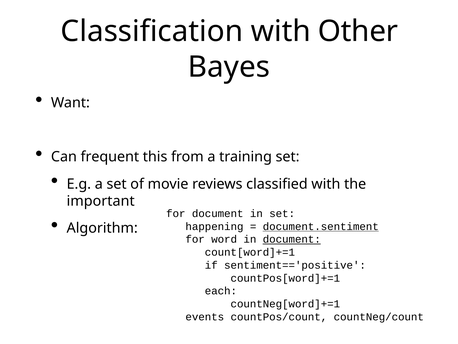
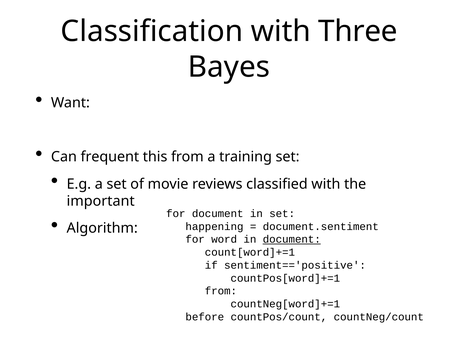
Other: Other -> Three (358, 31)
document.sentiment underline: present -> none (321, 226)
each: each -> from (221, 291)
events: events -> before (205, 316)
